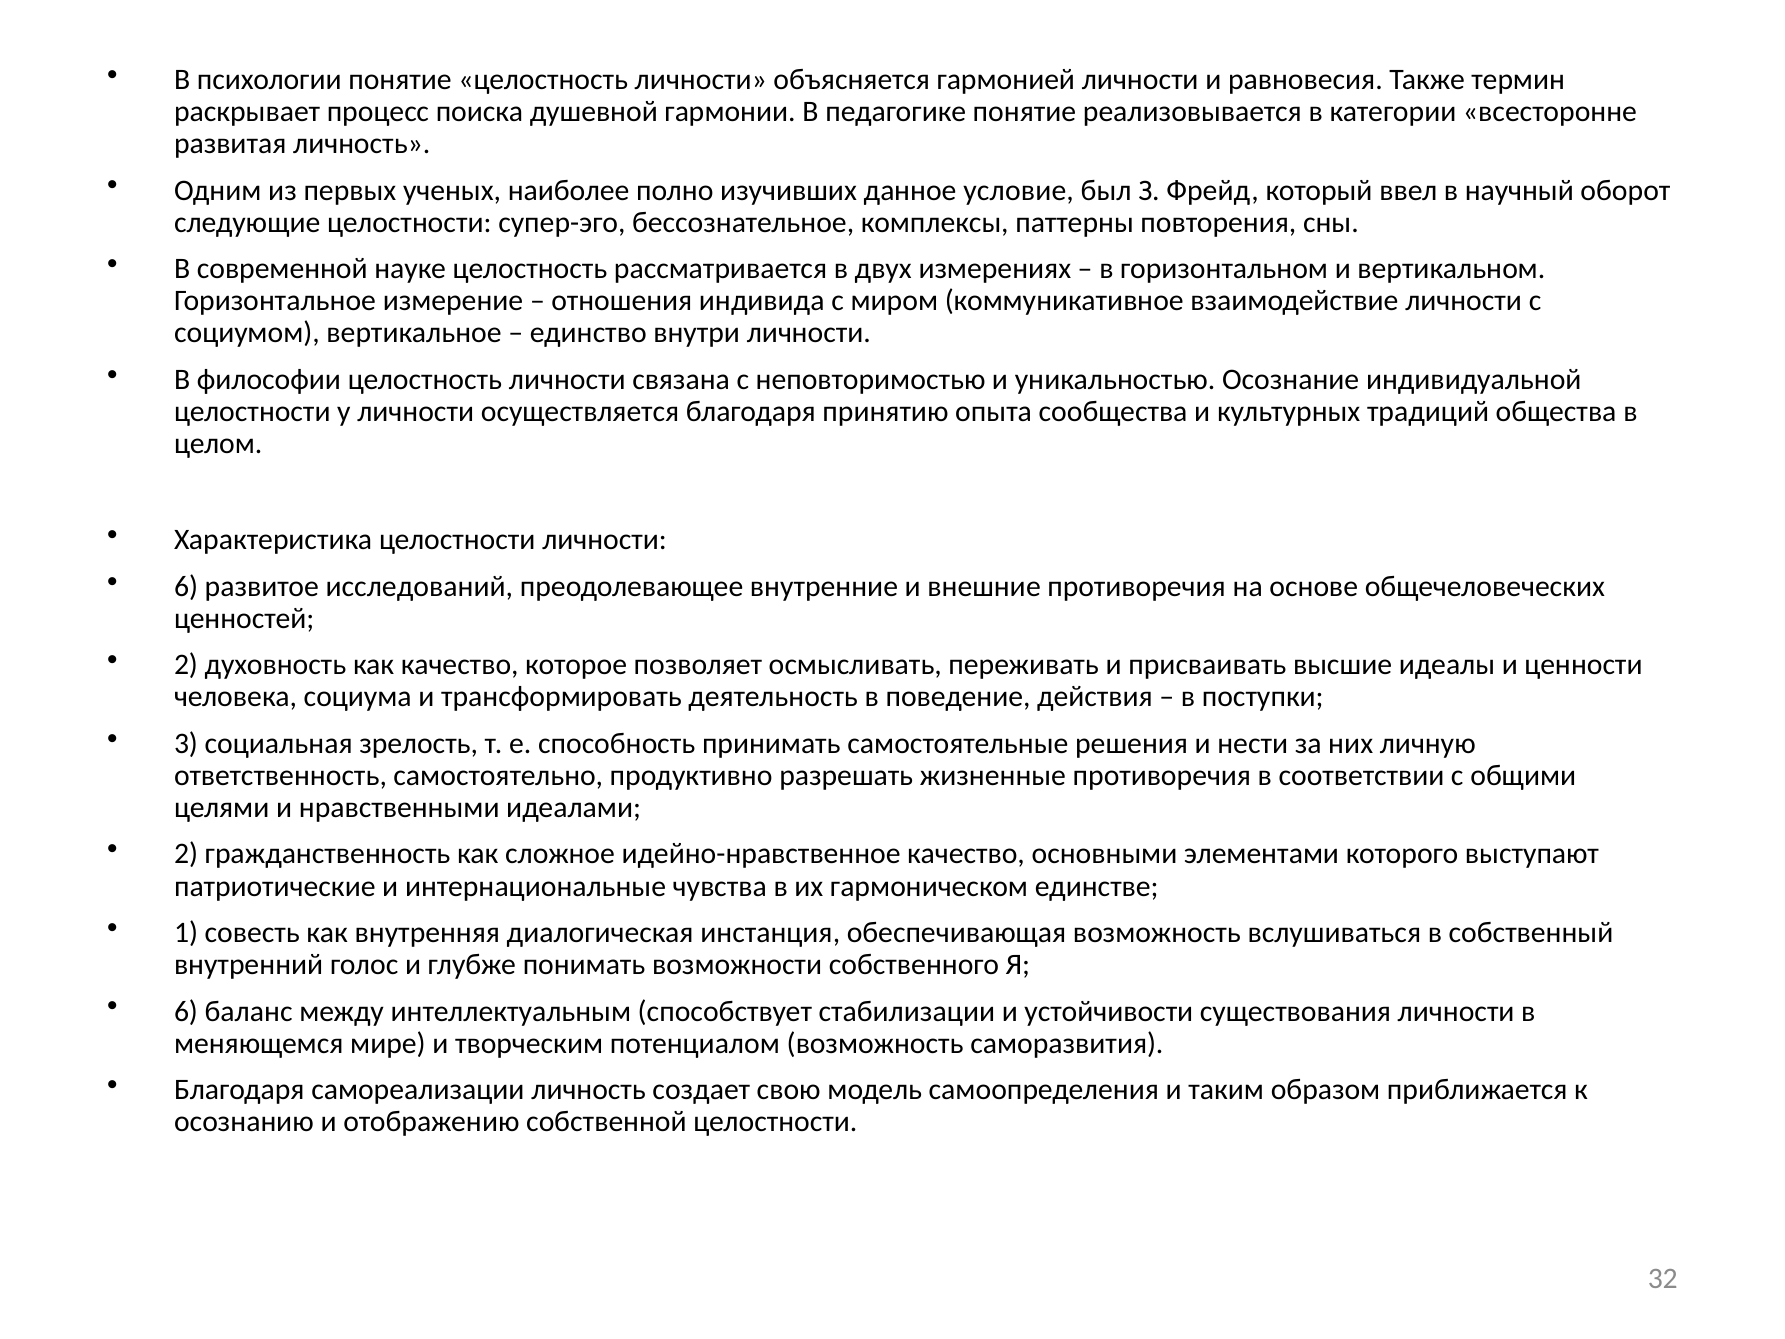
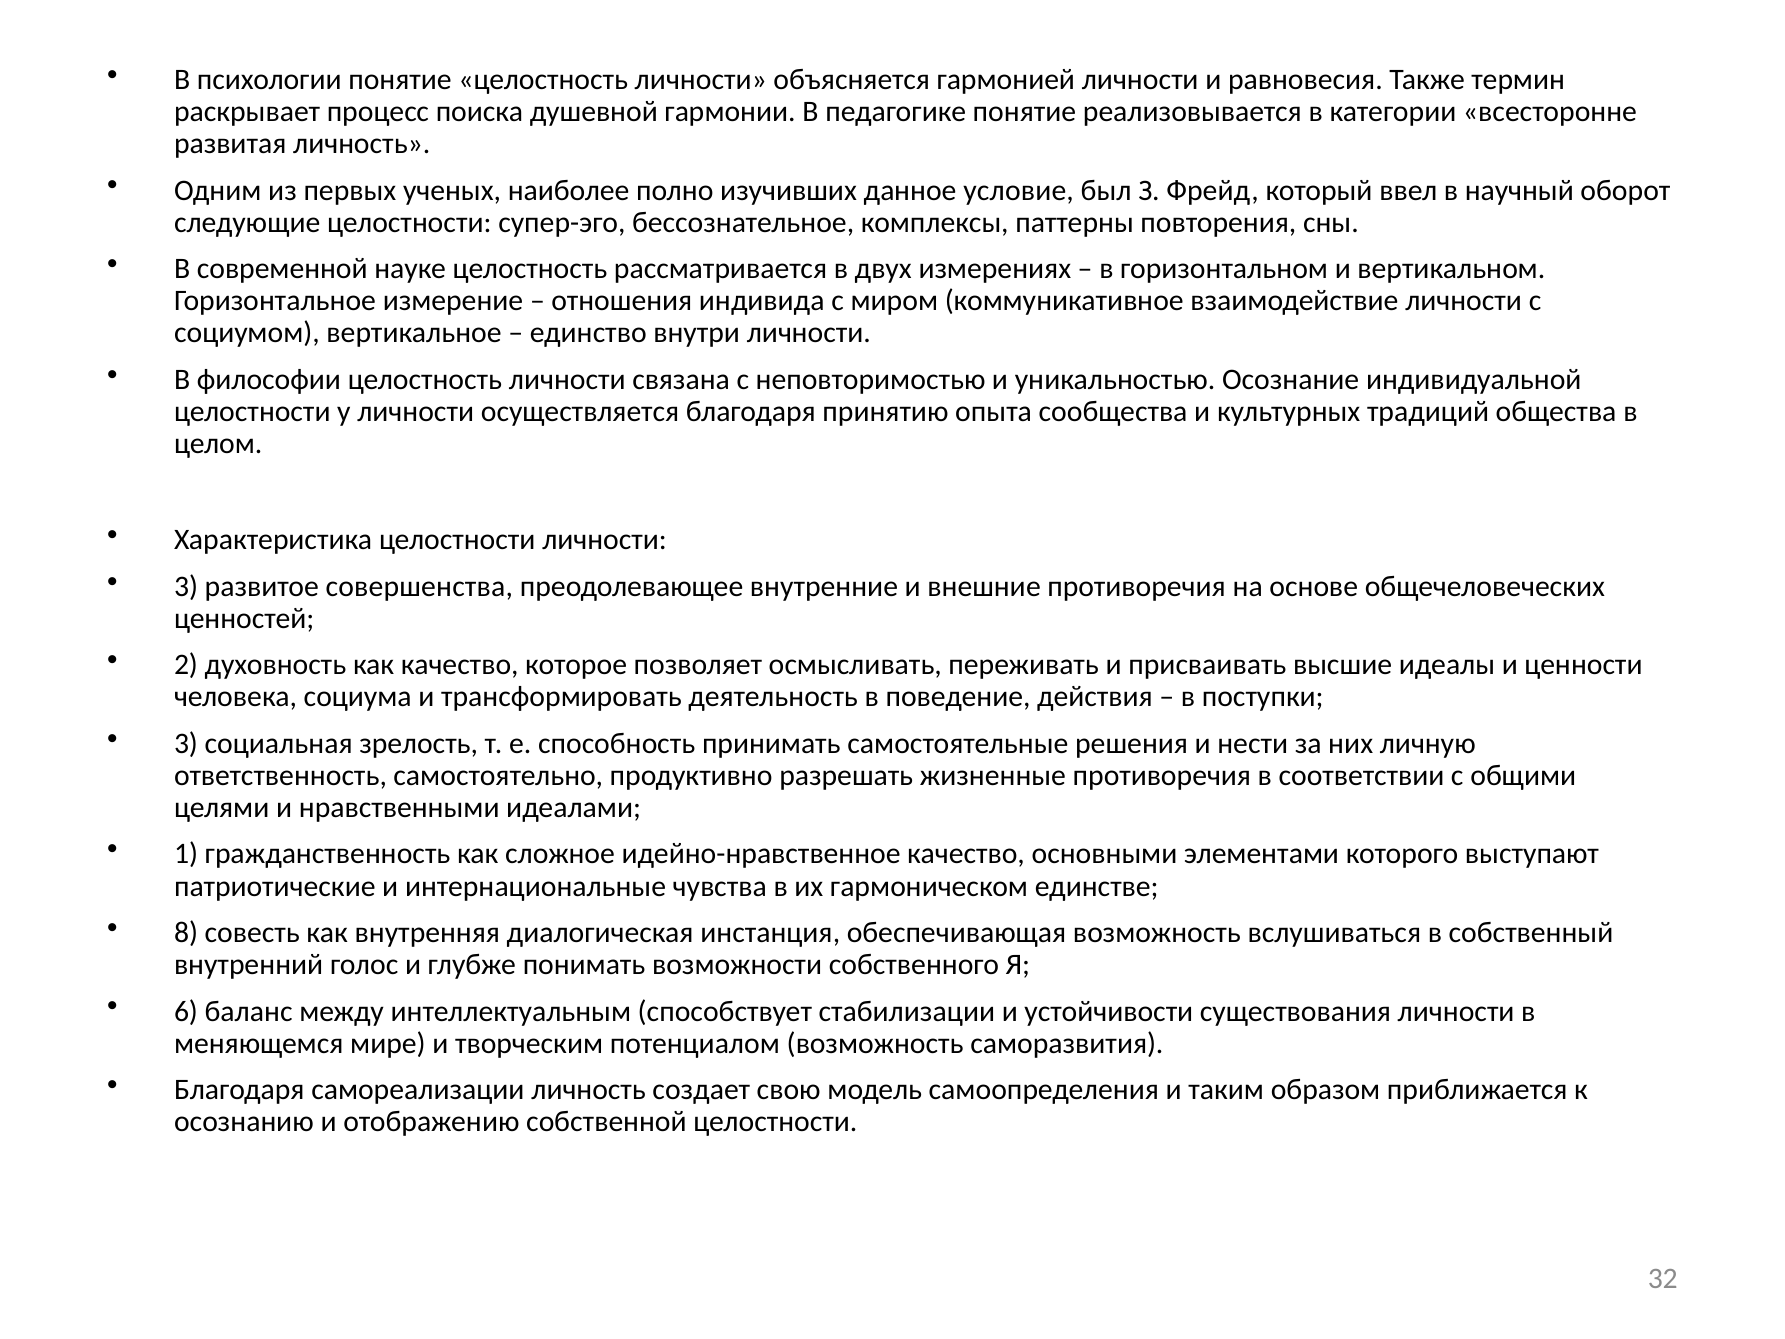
6: 6 -> 3 (186, 586)
исследований: исследований -> совершенства (419, 586)
2: 2 -> 1 (186, 854)
1: 1 -> 8 (186, 933)
